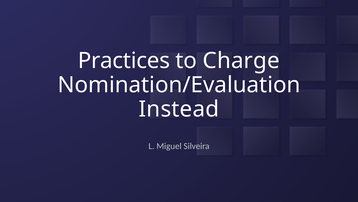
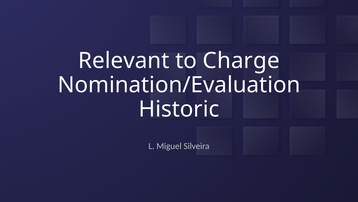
Practices: Practices -> Relevant (124, 61)
Instead: Instead -> Historic (179, 109)
